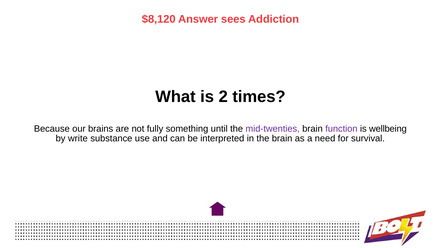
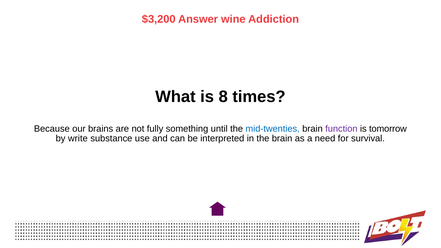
$8,120: $8,120 -> $3,200 (159, 19)
sees: sees -> wine (233, 19)
2: 2 -> 8 (223, 97)
mid-twenties colour: purple -> blue (273, 129)
wellbeing: wellbeing -> tomorrow (388, 129)
